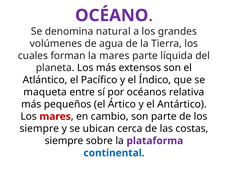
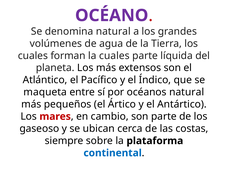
la mares: mares -> cuales (114, 56)
océanos relativa: relativa -> natural (187, 92)
siempre: siempre -> gaseoso (39, 129)
plataforma colour: purple -> black (155, 141)
